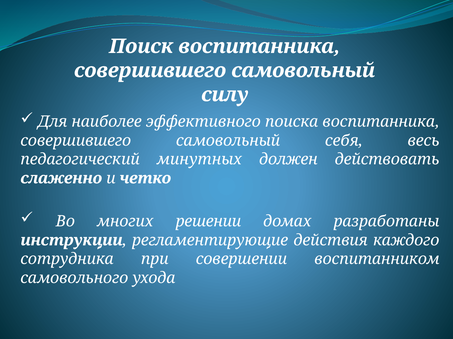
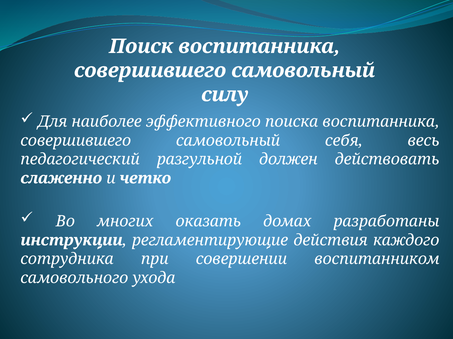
минутных: минутных -> разгульной (200, 160)
решении: решении -> оказать (208, 222)
